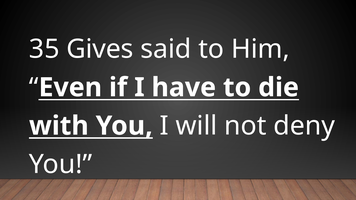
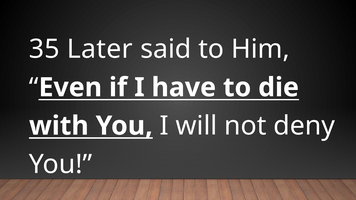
Gives: Gives -> Later (100, 49)
